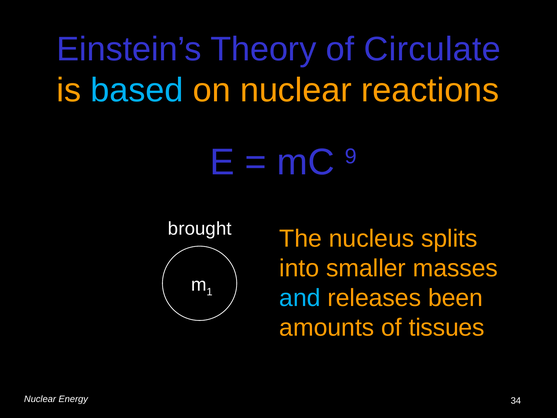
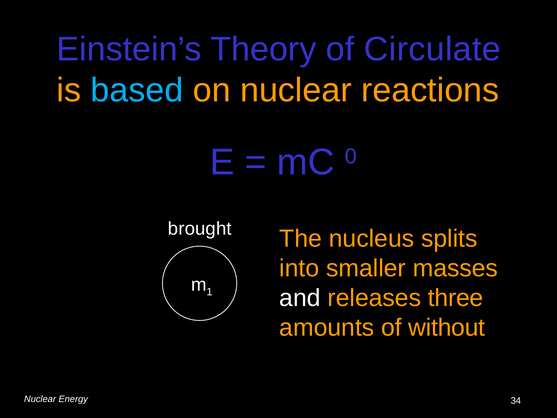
9: 9 -> 0 (351, 156)
and colour: light blue -> white (300, 298)
been: been -> three (456, 298)
tissues: tissues -> without (447, 328)
